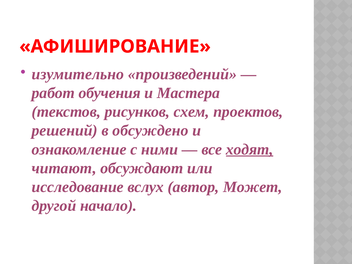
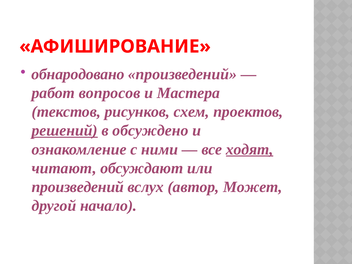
изумительно: изумительно -> обнародовано (78, 74)
обучения: обучения -> вопросов (110, 93)
решений underline: none -> present (65, 131)
исследование: исследование -> произведений (78, 187)
